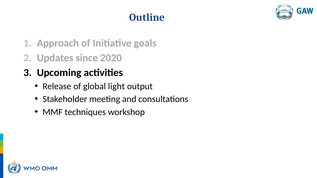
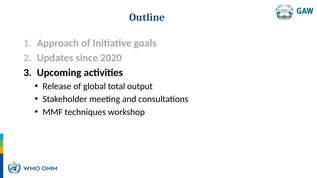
light: light -> total (117, 86)
